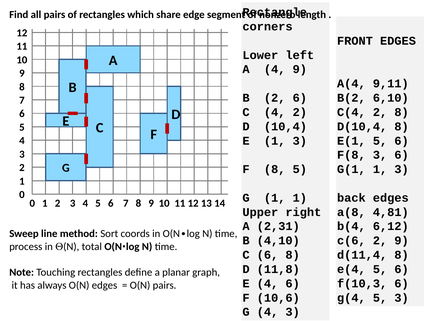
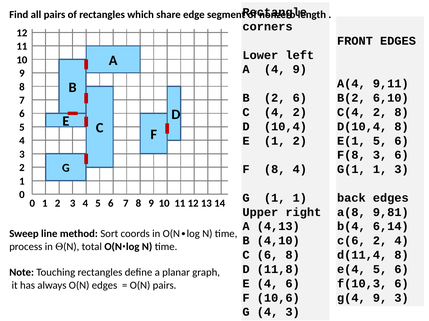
E 1 3: 3 -> 2 (300, 141)
8 5: 5 -> 4 (300, 170)
4,81: 4,81 -> 9,81 (391, 213)
2,31: 2,31 -> 4,13 (278, 227)
6,12: 6,12 -> 6,14 (391, 227)
2 9: 9 -> 4 (402, 241)
g(4 5: 5 -> 9 (380, 298)
